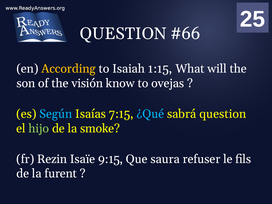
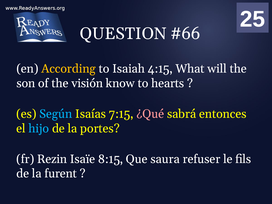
1:15: 1:15 -> 4:15 (160, 69)
ovejas: ovejas -> hearts (168, 83)
¿Qué colour: light blue -> pink (150, 114)
sabrá question: question -> entonces (223, 114)
hijo colour: light green -> light blue (39, 128)
smoke: smoke -> portes (100, 128)
9:15: 9:15 -> 8:15 (111, 159)
